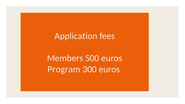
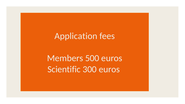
Program: Program -> Scientific (64, 69)
